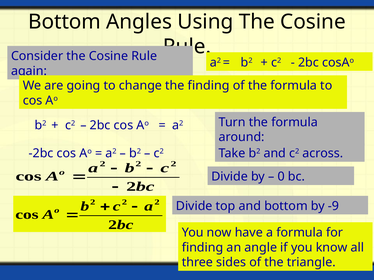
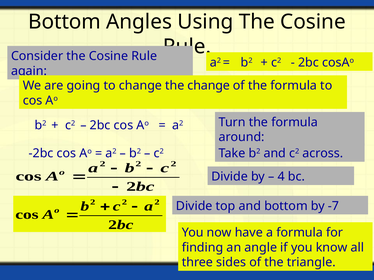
the finding: finding -> change (209, 86)
0: 0 -> 4 (281, 177)
-9: -9 -> -7 (334, 206)
